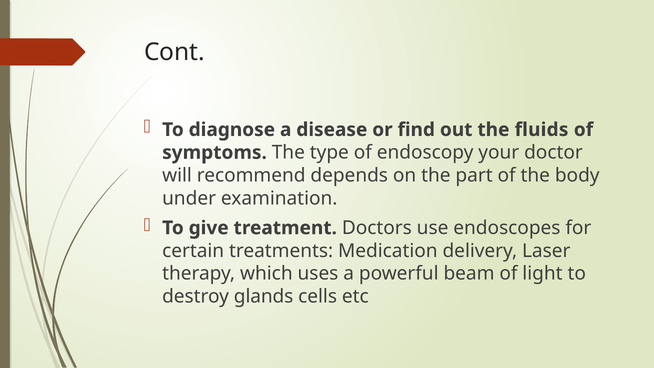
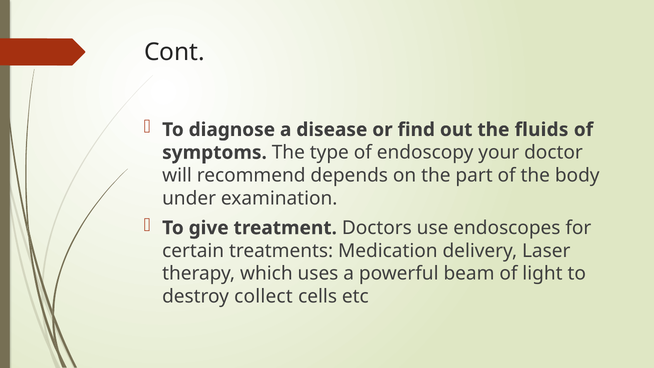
glands: glands -> collect (263, 296)
